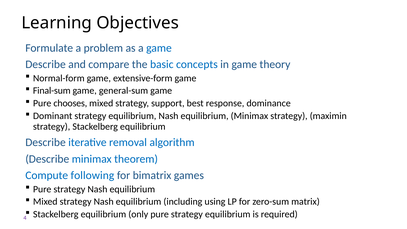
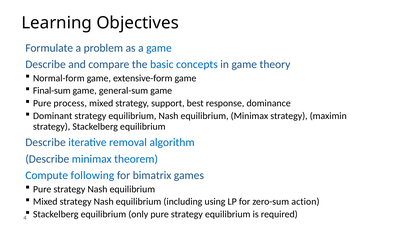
chooses: chooses -> process (70, 103)
matrix: matrix -> action (305, 202)
